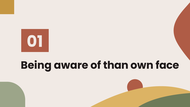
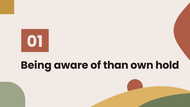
face: face -> hold (167, 65)
